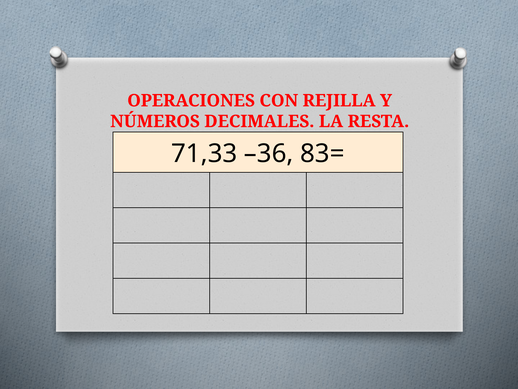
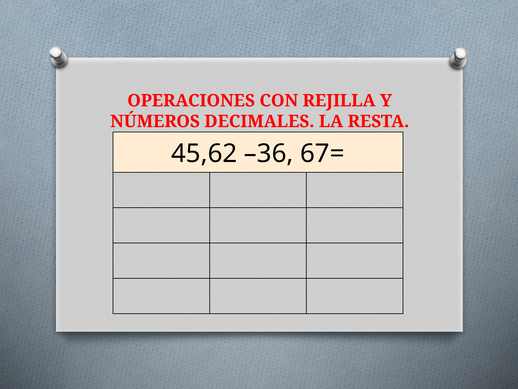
71,33: 71,33 -> 45,62 (204, 153)
83=: 83= -> 67= (322, 153)
